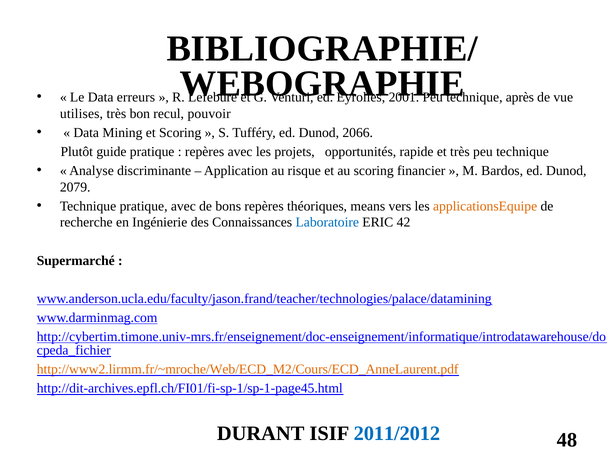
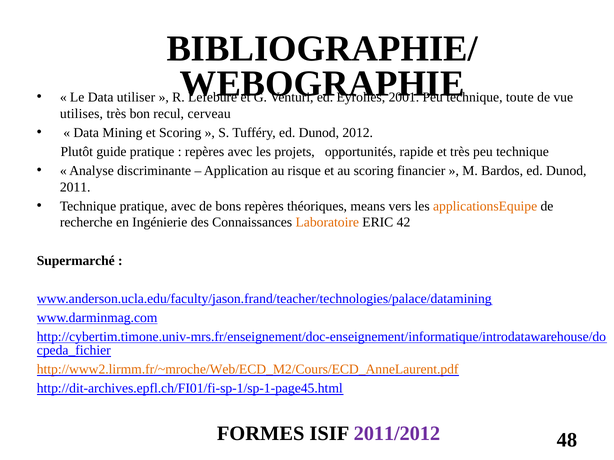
erreurs: erreurs -> utiliser (136, 97)
après: après -> toute (520, 97)
pouvoir: pouvoir -> cerveau (209, 114)
2066: 2066 -> 2012 (358, 133)
2079: 2079 -> 2011 (75, 187)
Laboratoire colour: blue -> orange (327, 223)
DURANT: DURANT -> FORMES (261, 434)
2011/2012 colour: blue -> purple (397, 434)
